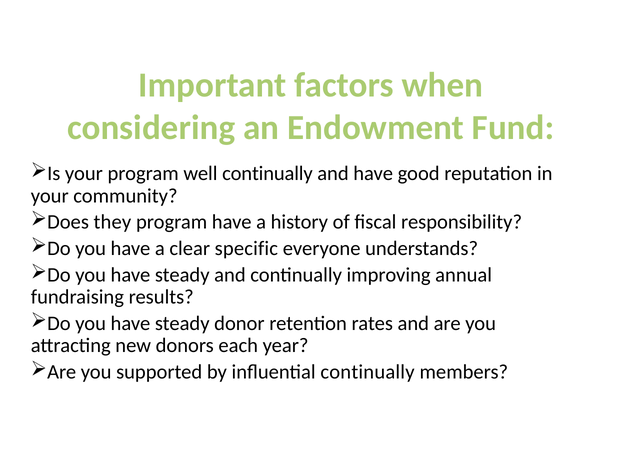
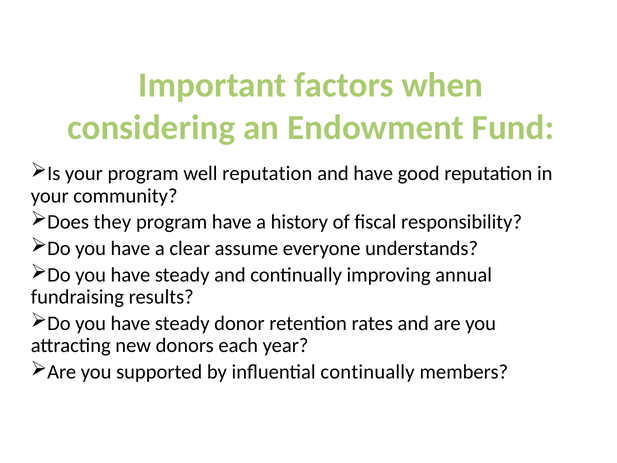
well continually: continually -> reputation (267, 173)
specific: specific -> assume (246, 248)
